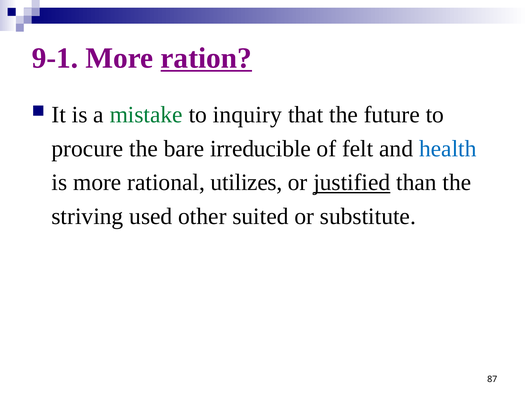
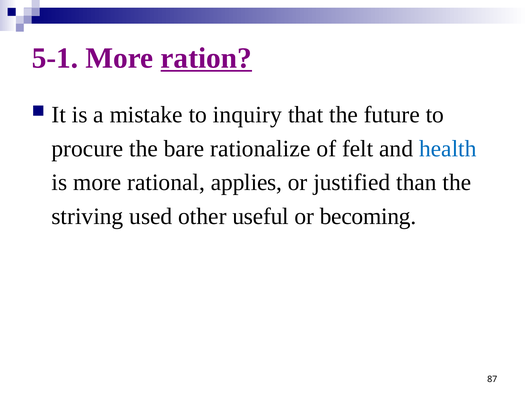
9-1: 9-1 -> 5-1 (55, 58)
mistake colour: green -> black (146, 115)
irreducible: irreducible -> rationalize (260, 149)
utilizes: utilizes -> applies (247, 182)
justified underline: present -> none (352, 182)
suited: suited -> useful (261, 216)
substitute: substitute -> becoming (368, 216)
